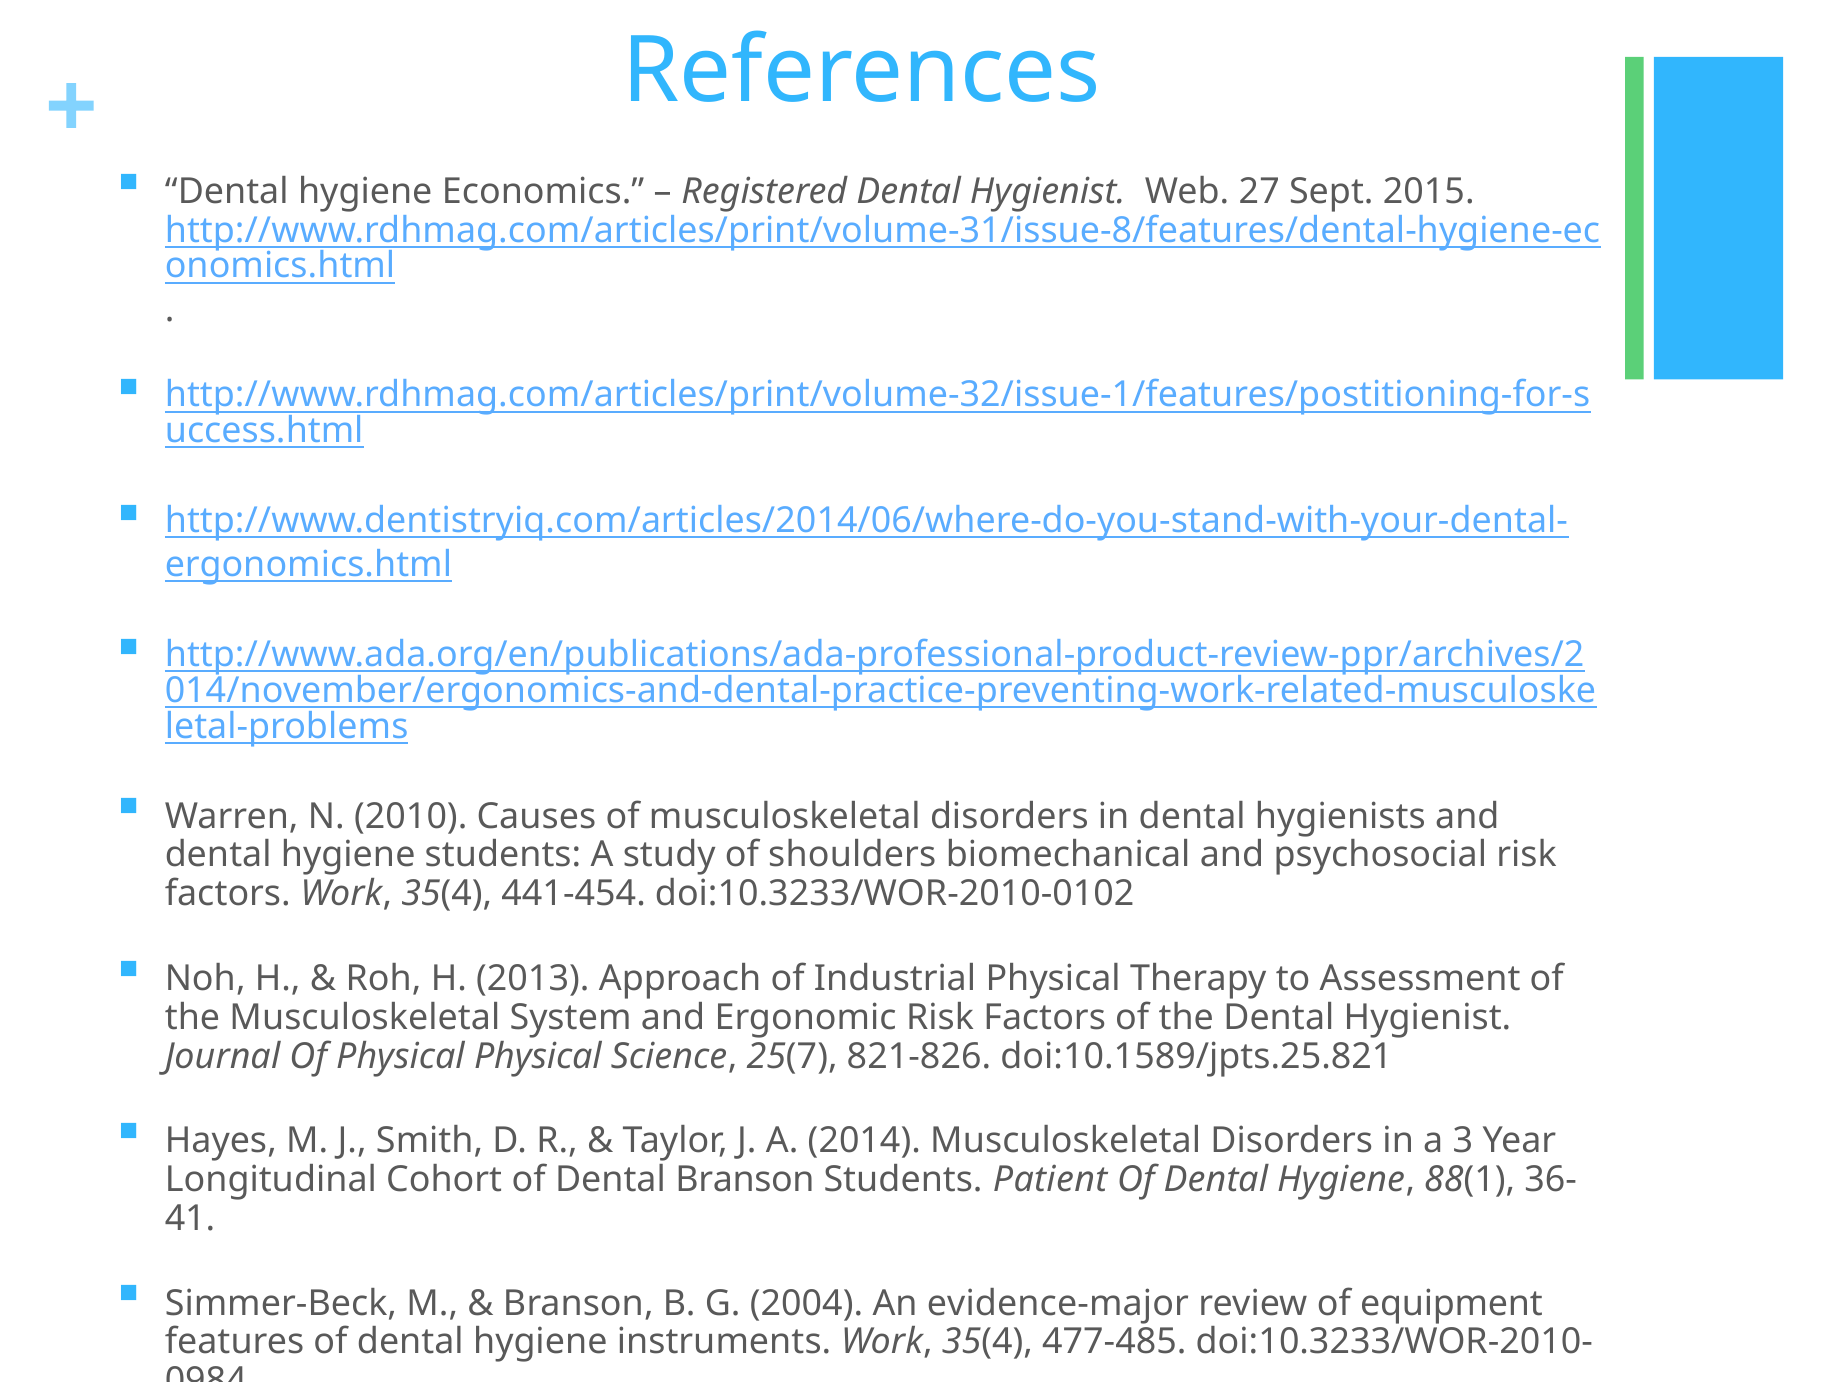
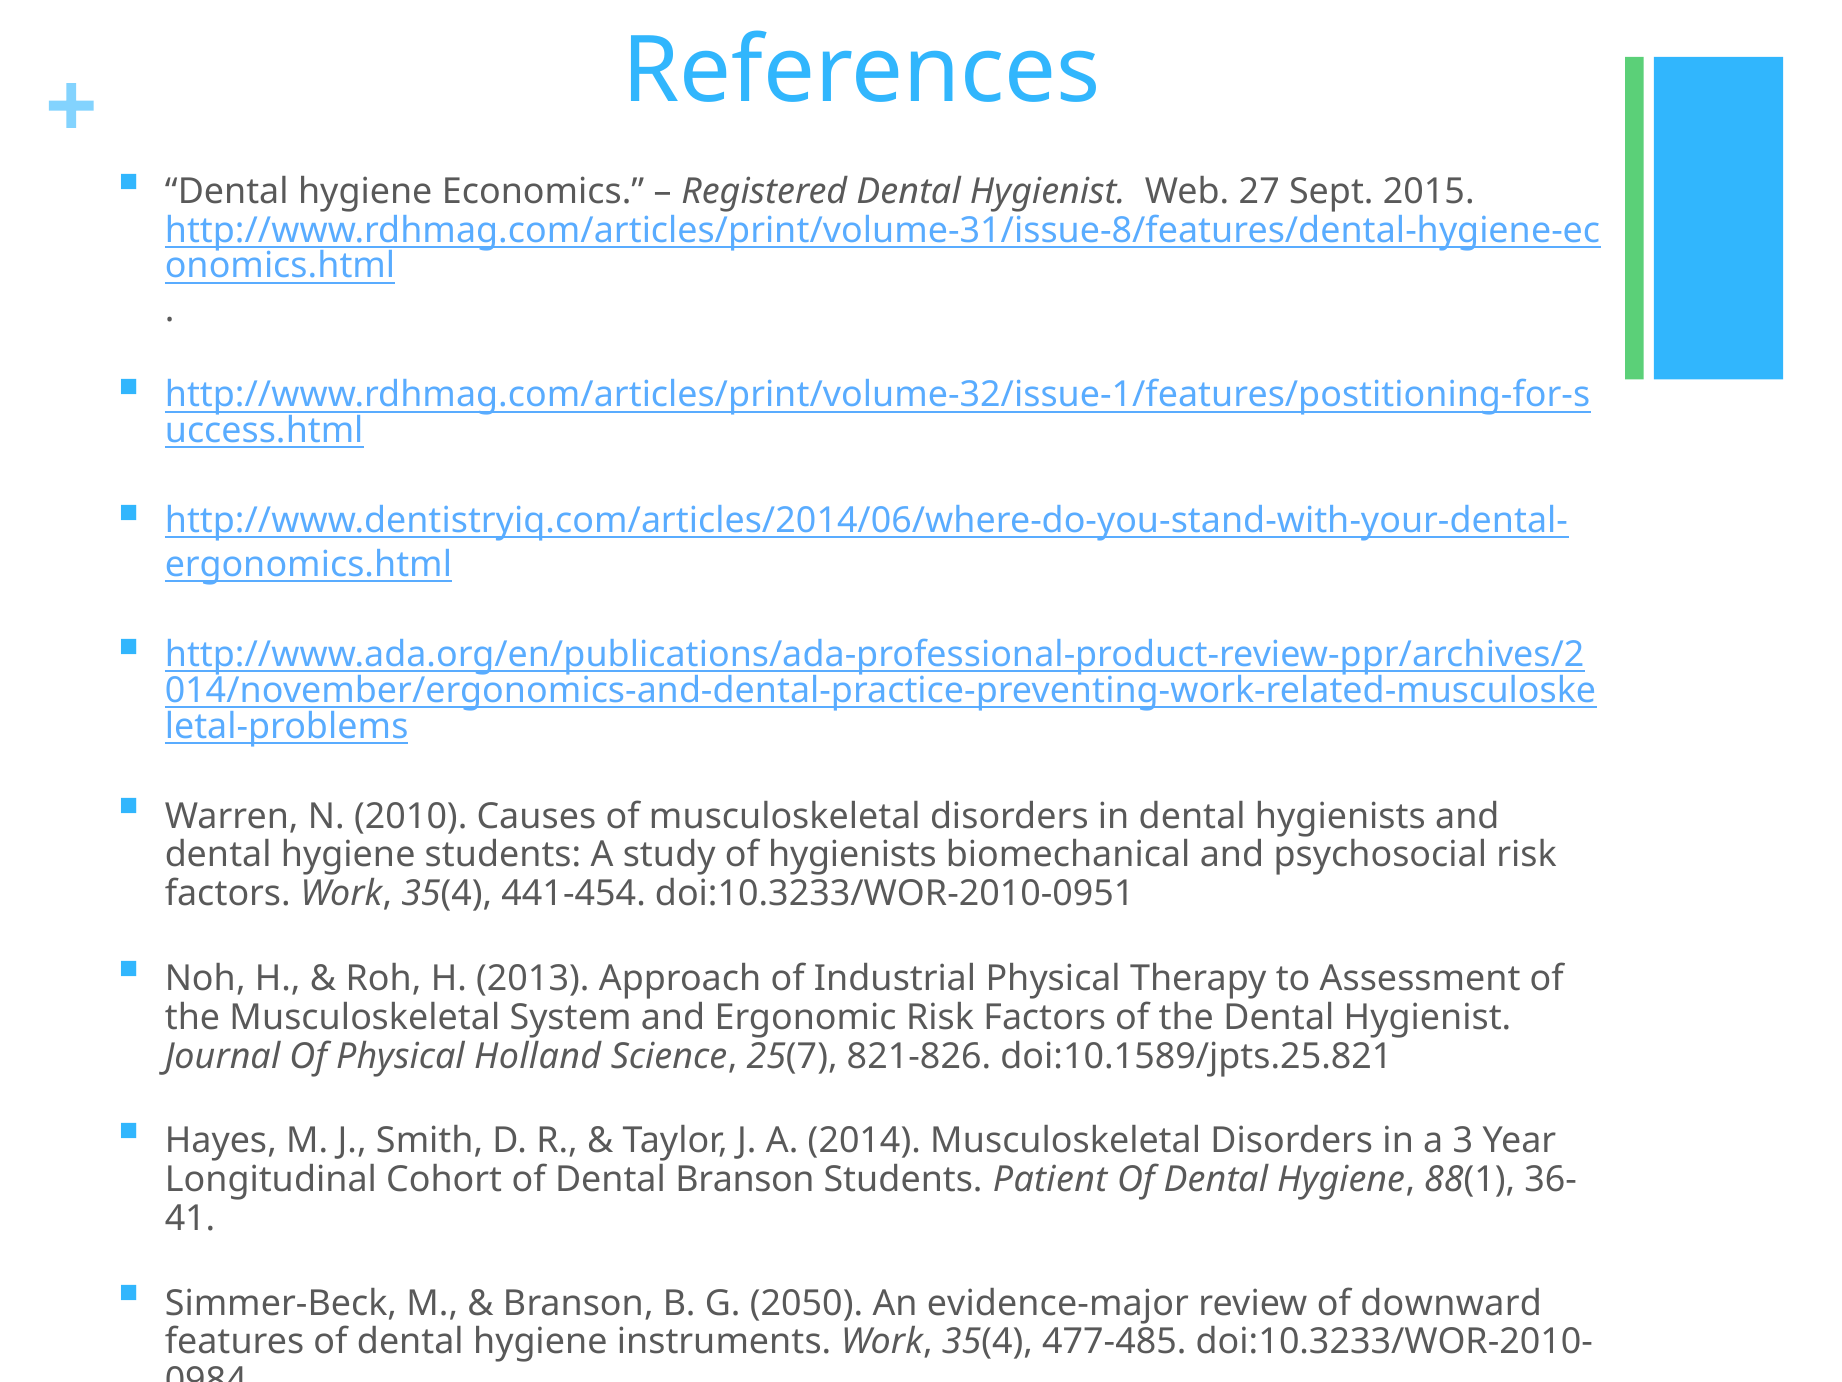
of shoulders: shoulders -> hygienists (852, 855)
doi:10.3233/WOR-2010-0102: doi:10.3233/WOR-2010-0102 -> doi:10.3233/WOR-2010-0951 (895, 894)
Physical Physical: Physical -> Holland (538, 1056)
2004: 2004 -> 2050 (807, 1303)
equipment: equipment -> downward (1451, 1303)
